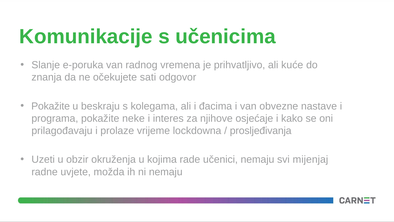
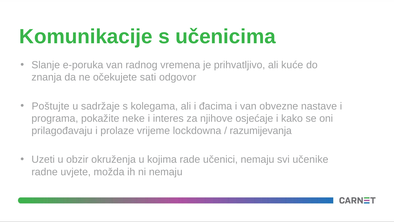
Pokažite: Pokažite -> Poštujte (51, 106)
beskraju: beskraju -> sadržaje (100, 106)
prosljeđivanja: prosljeđivanja -> razumijevanja (261, 131)
mijenjaj: mijenjaj -> učenike (310, 159)
